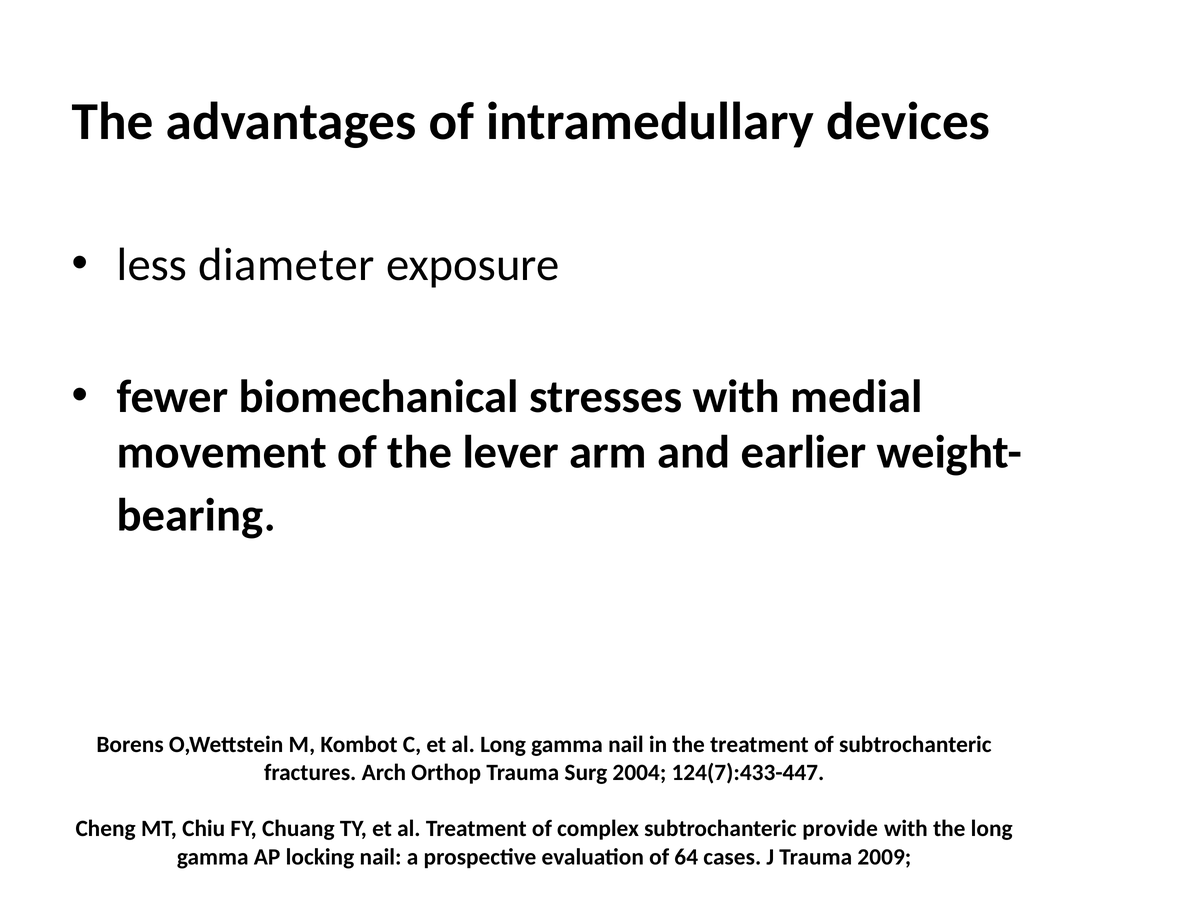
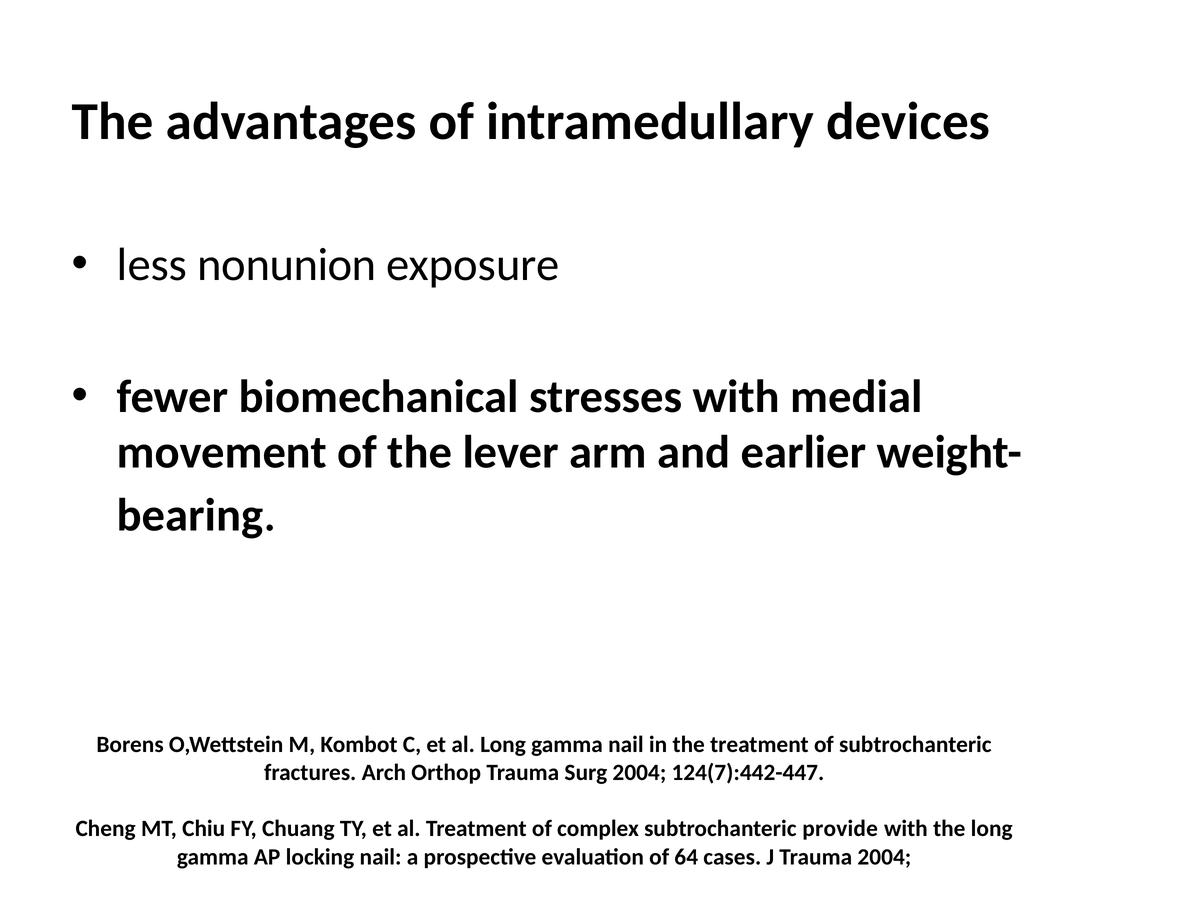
diameter: diameter -> nonunion (287, 265)
124(7):433-447: 124(7):433-447 -> 124(7):442-447 (748, 773)
Trauma 2009: 2009 -> 2004 (884, 857)
